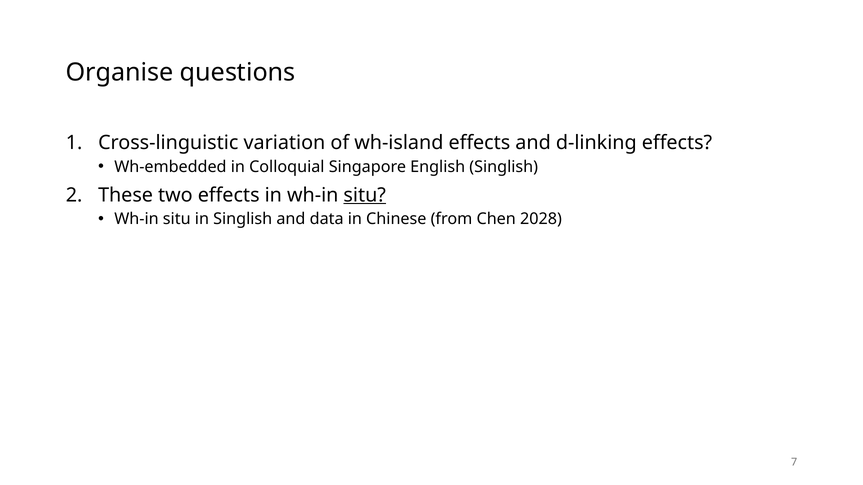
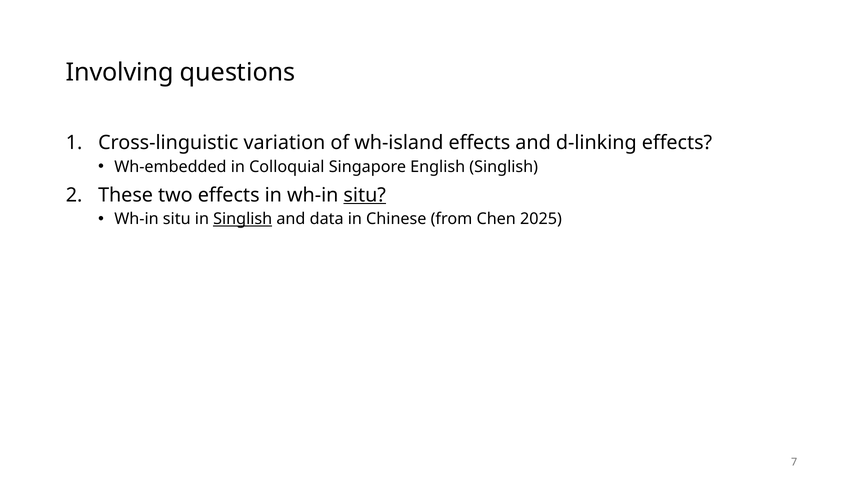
Organise: Organise -> Involving (120, 73)
Singlish underline: none -> present (243, 219)
2028: 2028 -> 2025 (541, 219)
